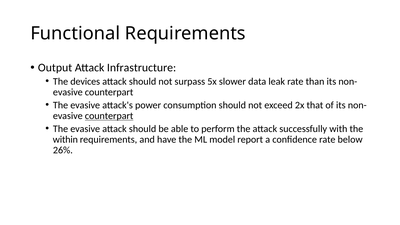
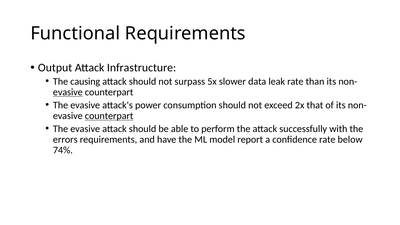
devices: devices -> causing (85, 81)
evasive underline: none -> present (68, 92)
within: within -> errors (65, 140)
26%: 26% -> 74% (63, 150)
